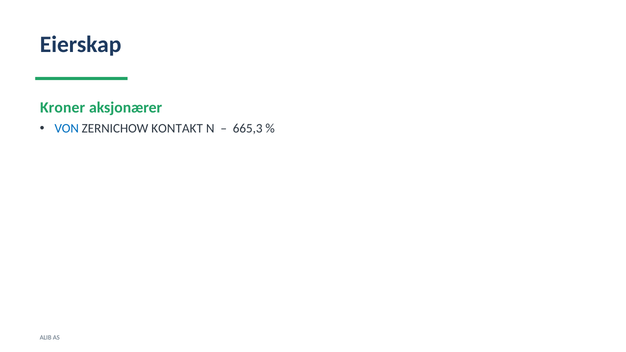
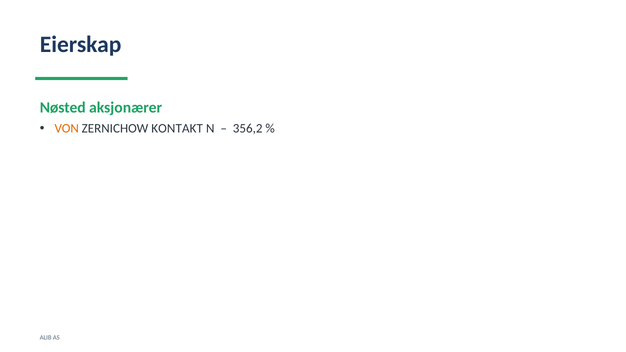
Kroner: Kroner -> Nøsted (63, 108)
VON colour: blue -> orange (67, 129)
665,3: 665,3 -> 356,2 (248, 129)
